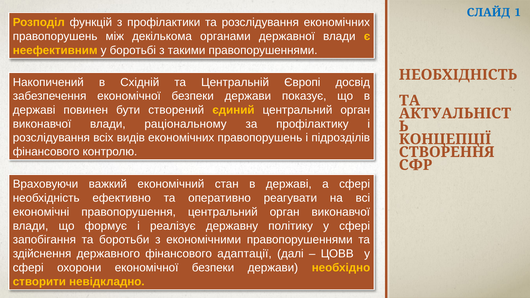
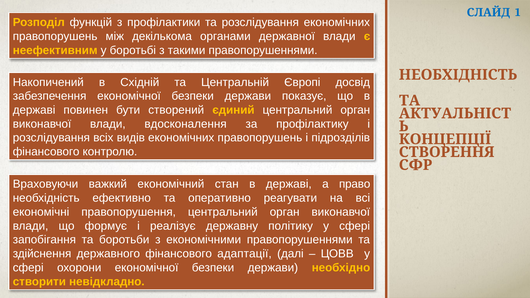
раціональному: раціональному -> вдосконалення (186, 124)
а сфері: сфері -> право (355, 184)
